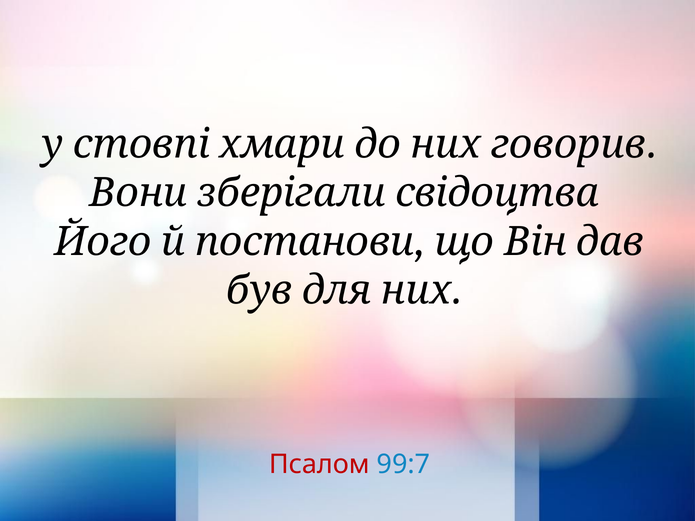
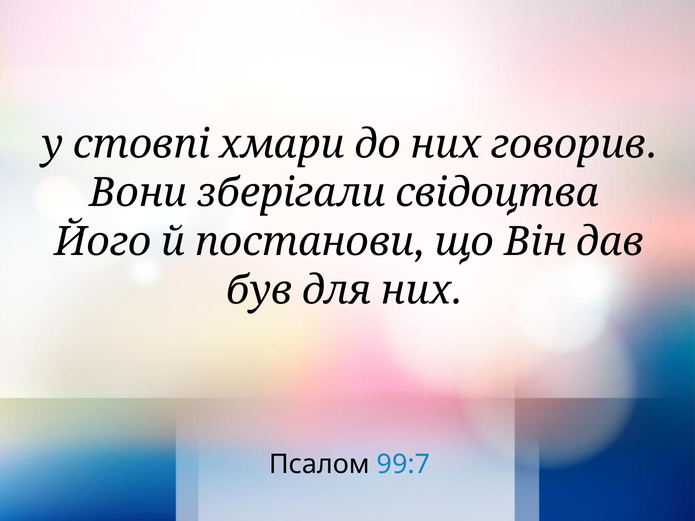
Псалом colour: red -> black (319, 465)
